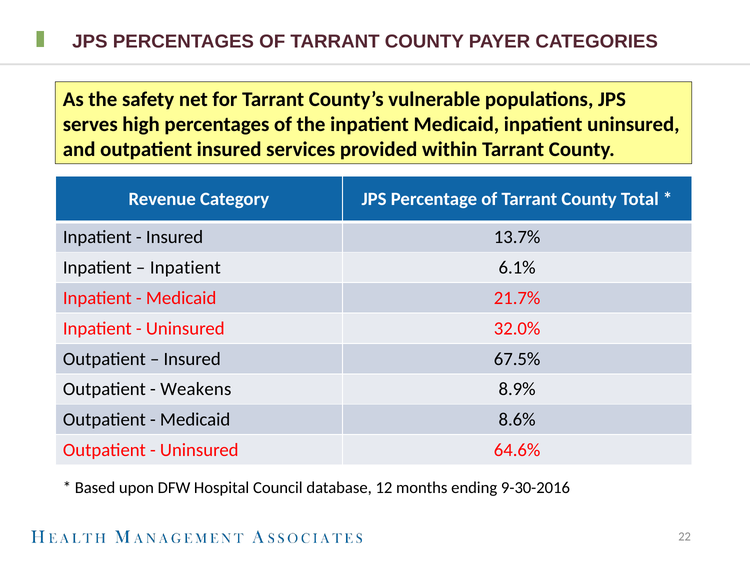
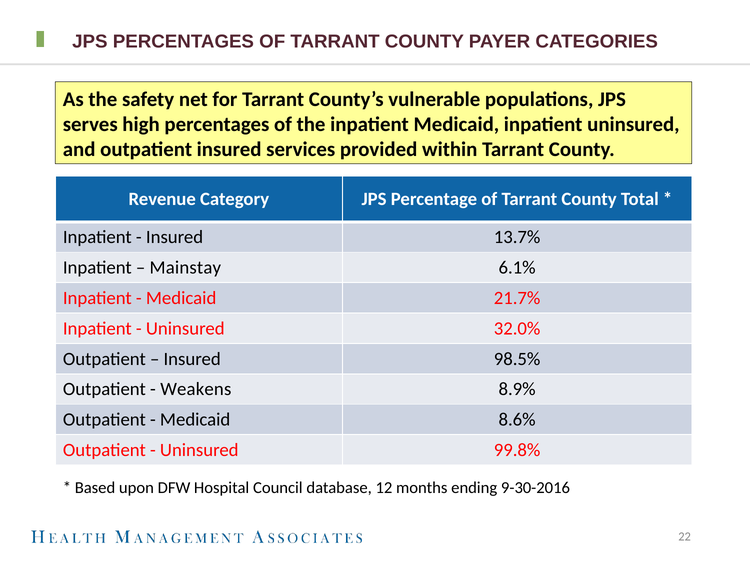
Inpatient: Inpatient -> Mainstay (185, 268)
67.5%: 67.5% -> 98.5% (517, 359)
64.6%: 64.6% -> 99.8% (517, 450)
